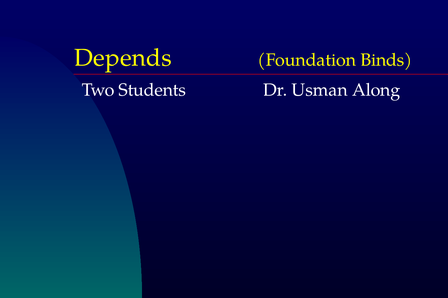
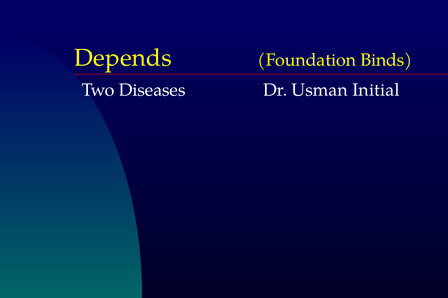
Students: Students -> Diseases (152, 90)
Along: Along -> Initial (376, 90)
